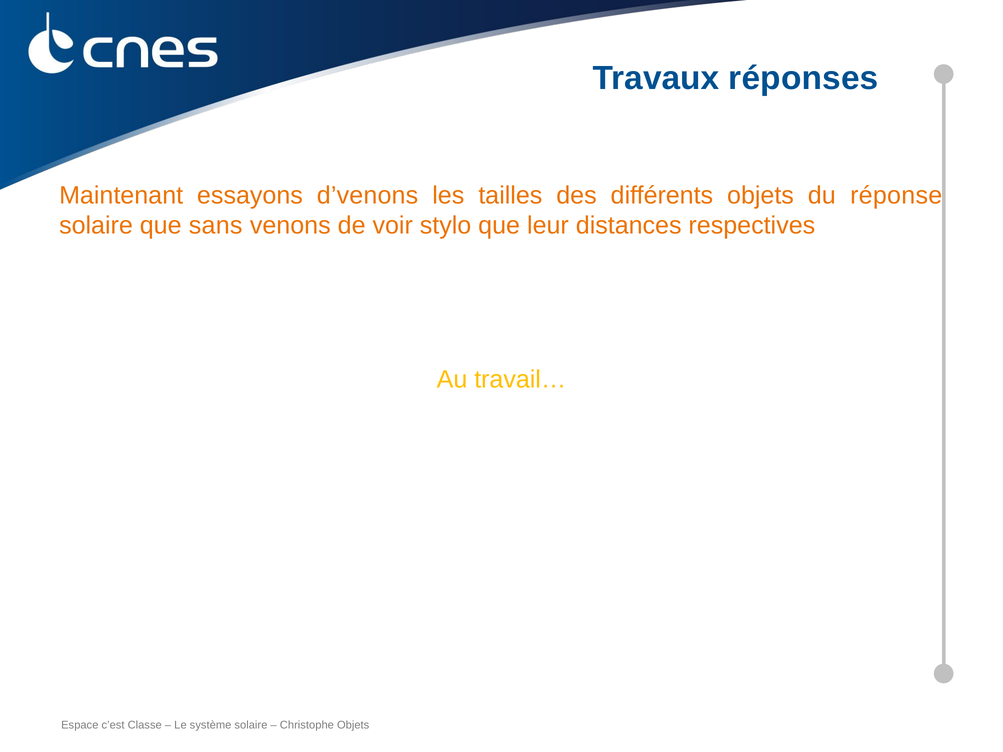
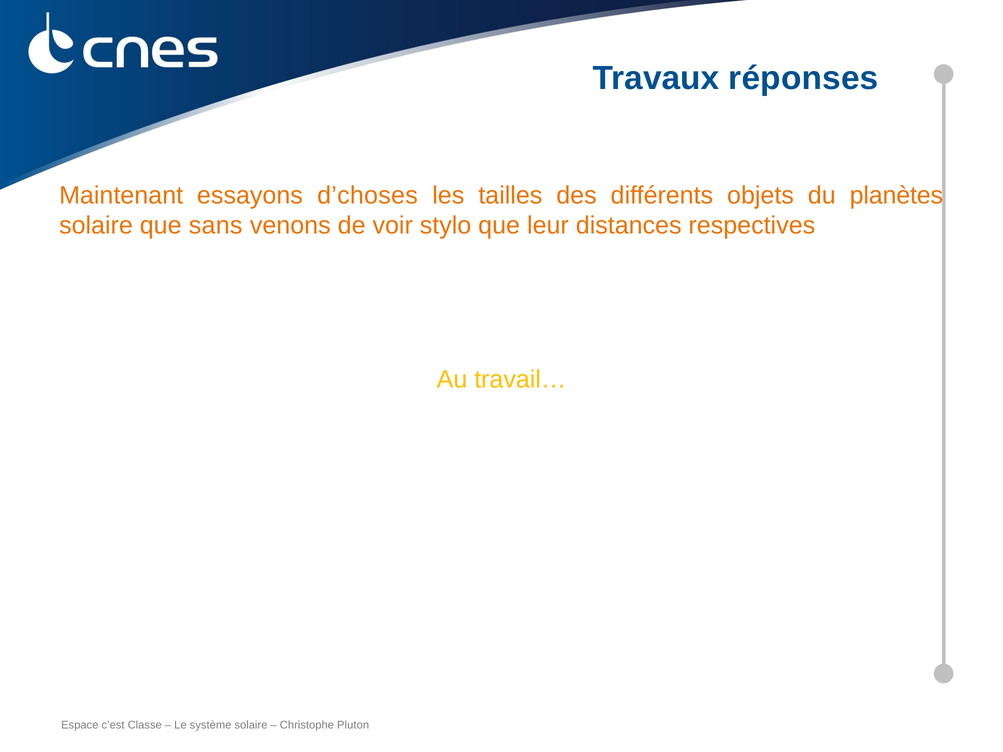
d’venons: d’venons -> d’choses (367, 195)
réponse: réponse -> planètes (896, 195)
Objets: Objets -> Pluton (353, 725)
